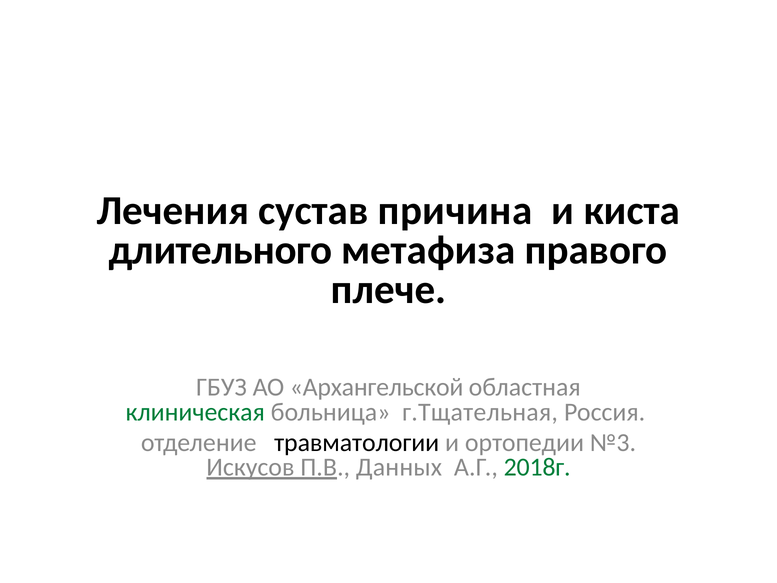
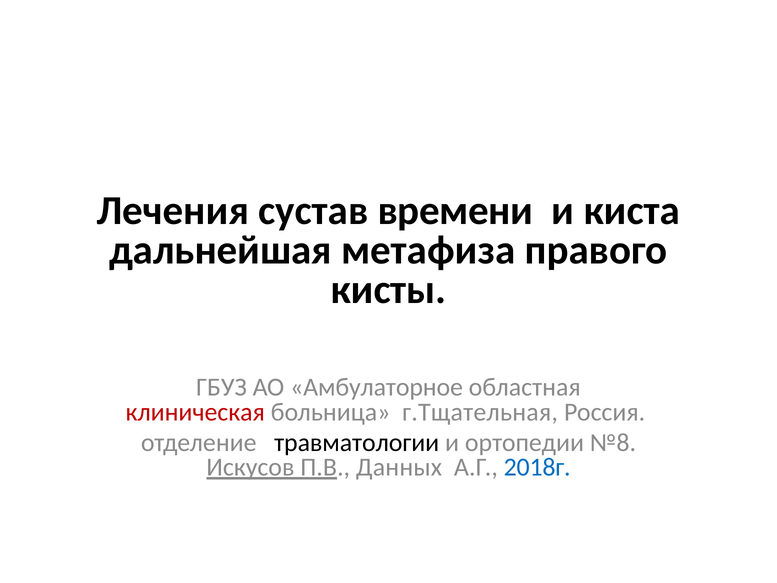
причина: причина -> времени (455, 211)
длительного: длительного -> дальнейшая (221, 250)
плече: плече -> кисты (389, 289)
Архангельской: Архангельской -> Амбулаторное (377, 387)
клиническая colour: green -> red (195, 412)
№3: №3 -> №8 (613, 442)
2018г colour: green -> blue (537, 467)
